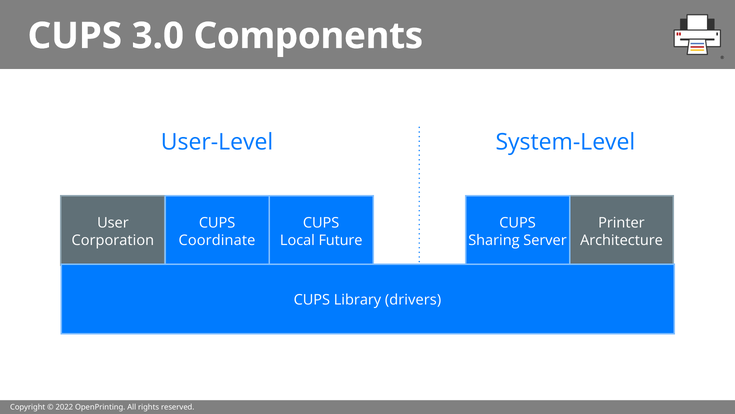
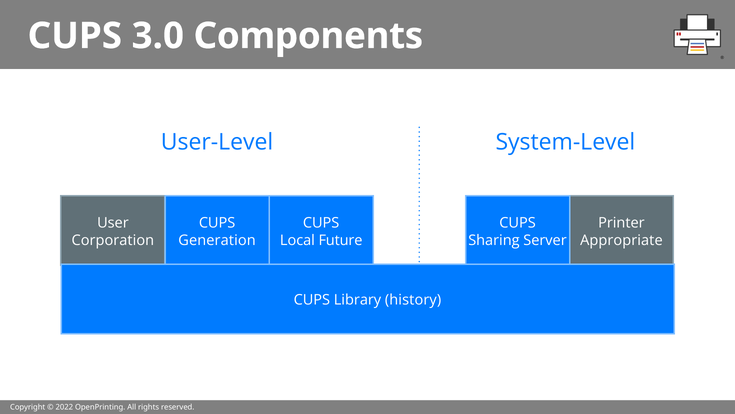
Coordinate: Coordinate -> Generation (217, 240)
Architecture: Architecture -> Appropriate (621, 240)
drivers: drivers -> history (413, 300)
